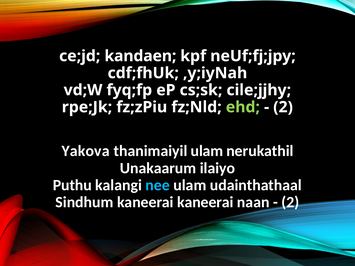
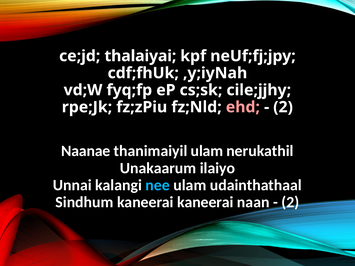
kandaen: kandaen -> thalaiyai (140, 56)
ehd colour: light green -> pink (243, 107)
Yakova: Yakova -> Naanae (86, 151)
Puthu: Puthu -> Unnai (72, 185)
